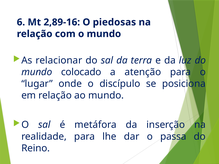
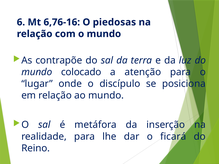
2,89-16: 2,89-16 -> 6,76-16 (62, 22)
relacionar: relacionar -> contrapõe (59, 60)
passa: passa -> ficará (173, 137)
